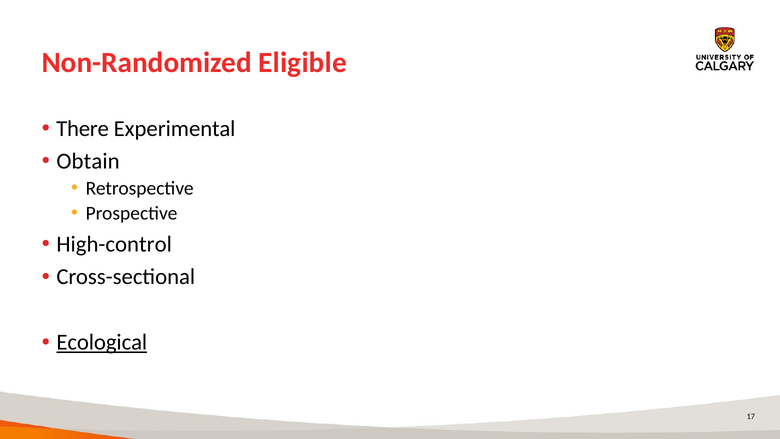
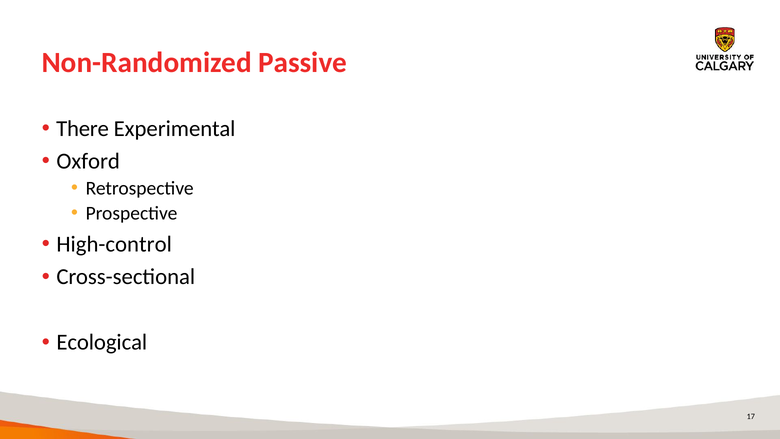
Eligible: Eligible -> Passive (303, 63)
Obtain: Obtain -> Oxford (88, 161)
Ecological underline: present -> none (102, 342)
